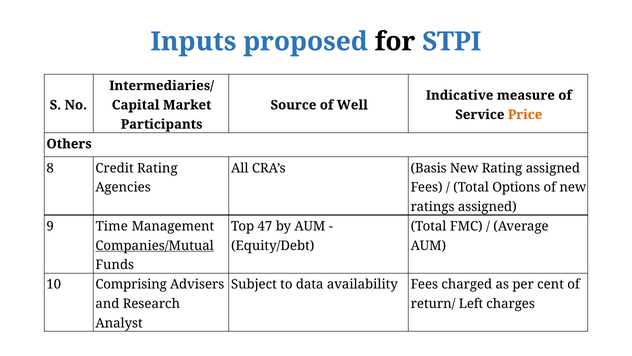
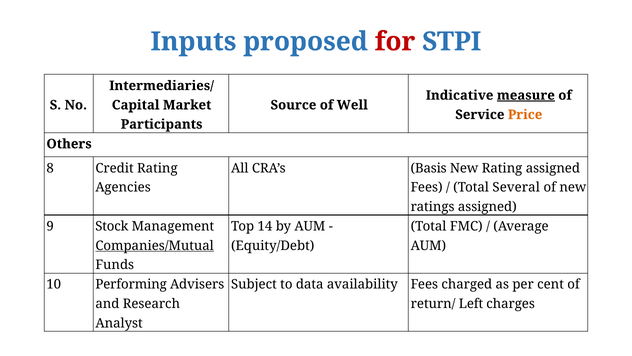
for colour: black -> red (395, 42)
measure underline: none -> present (526, 95)
Options: Options -> Several (516, 187)
Time: Time -> Stock (112, 226)
47: 47 -> 14 (265, 226)
Comprising: Comprising -> Performing (131, 284)
